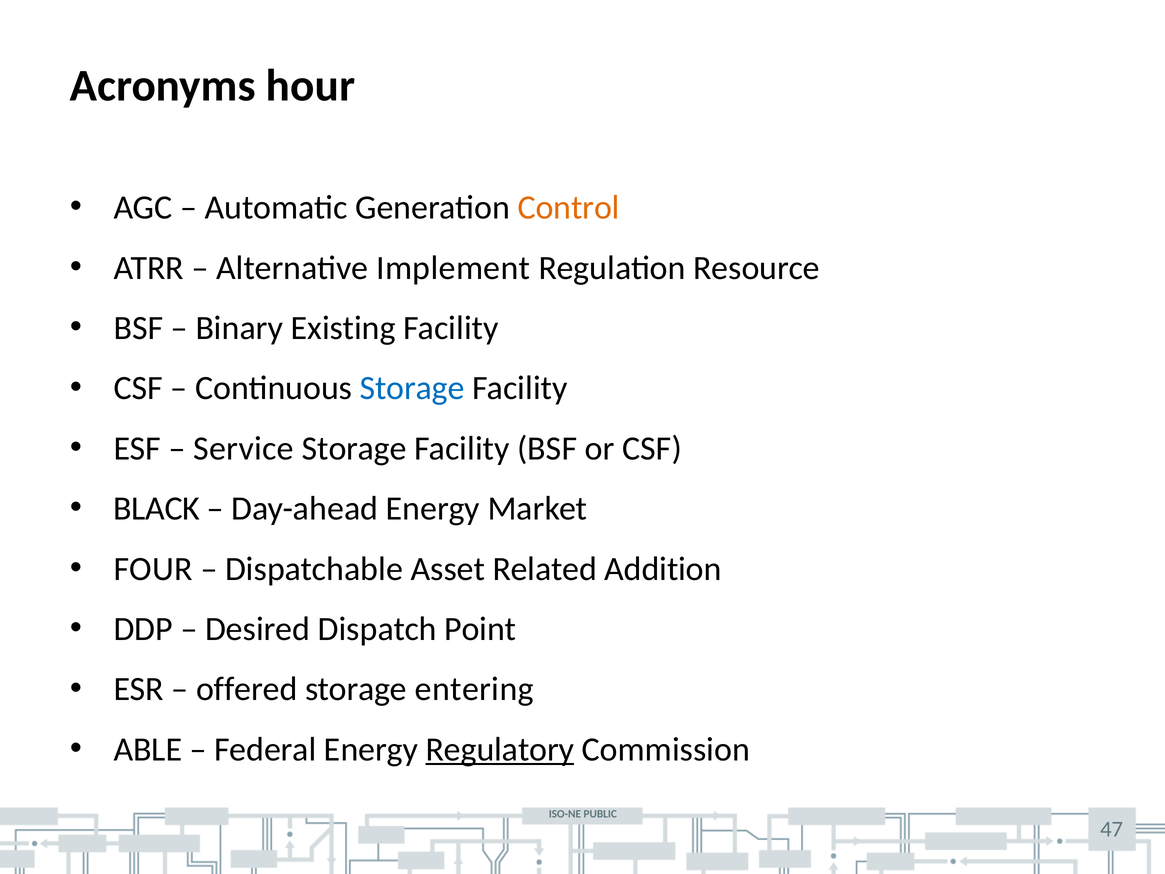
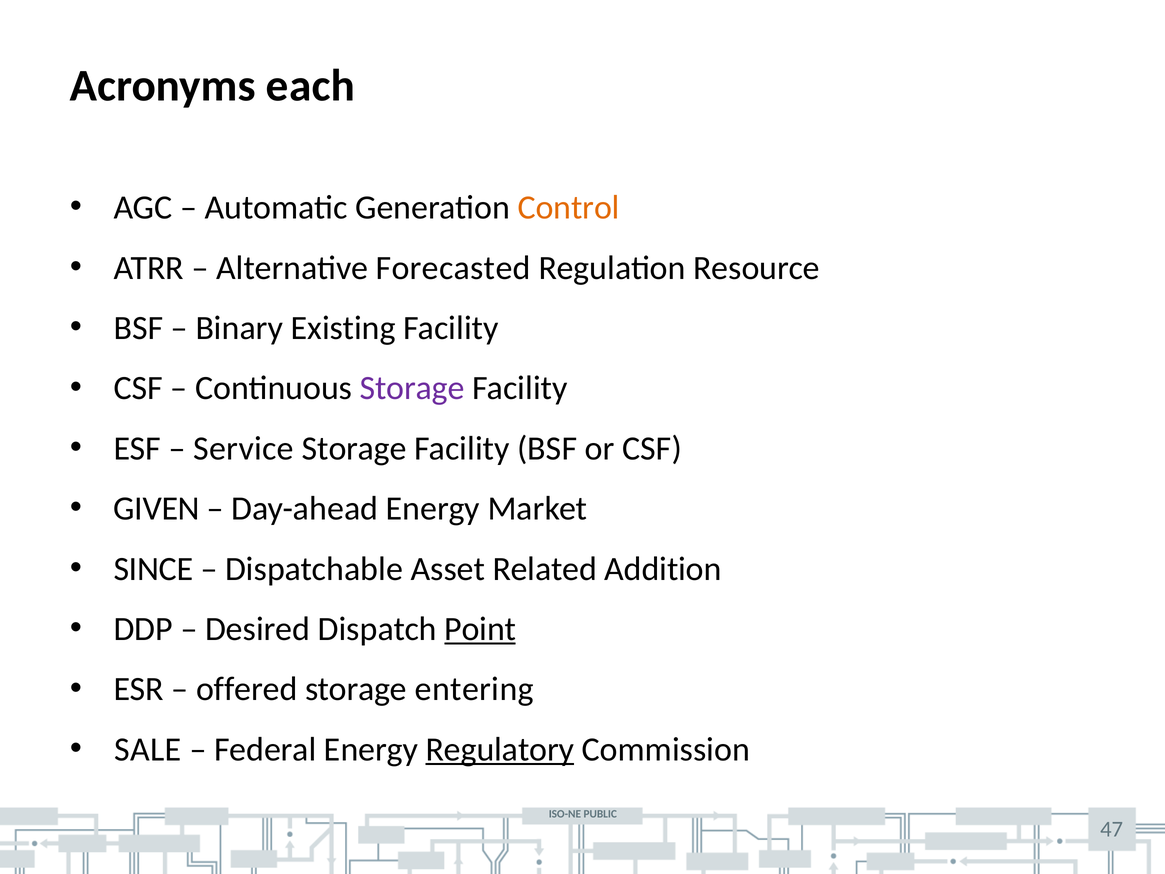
hour: hour -> each (311, 86)
Implement: Implement -> Forecasted (453, 268)
Storage colour: blue -> purple (412, 388)
BLACK: BLACK -> GIVEN (157, 508)
FOUR: FOUR -> SINCE (153, 569)
Point underline: none -> present (480, 629)
ABLE: ABLE -> SALE (148, 749)
